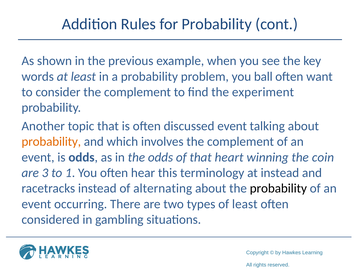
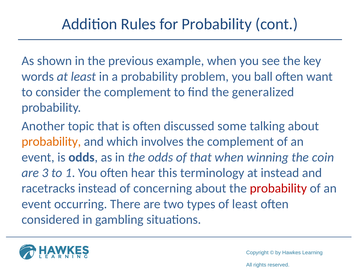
experiment: experiment -> generalized (263, 92)
discussed event: event -> some (232, 126)
that heart: heart -> when (229, 157)
alternating: alternating -> concerning (163, 188)
probability colour: black -> red (278, 188)
